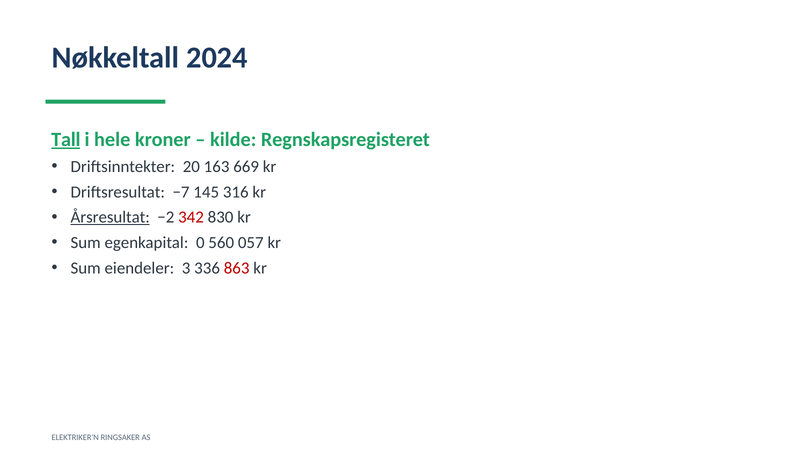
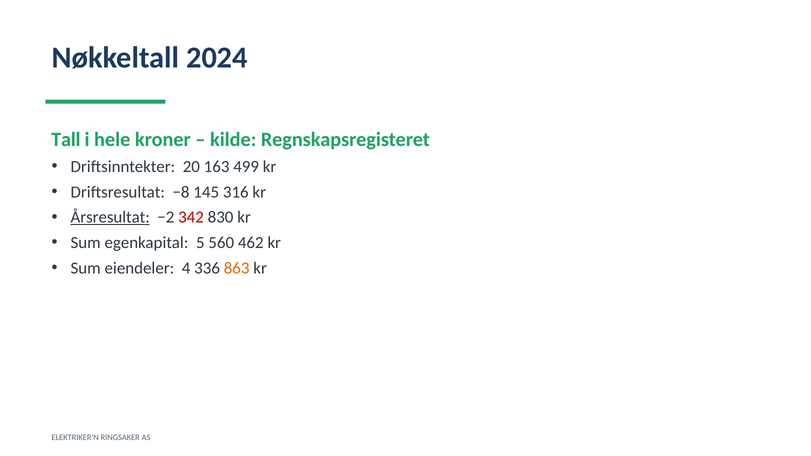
Tall underline: present -> none (66, 140)
669: 669 -> 499 (246, 167)
−7: −7 -> −8 (181, 192)
0: 0 -> 5 (200, 243)
057: 057 -> 462 (251, 243)
3: 3 -> 4 (186, 268)
863 colour: red -> orange (237, 268)
